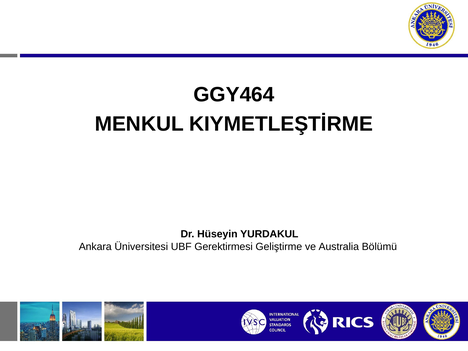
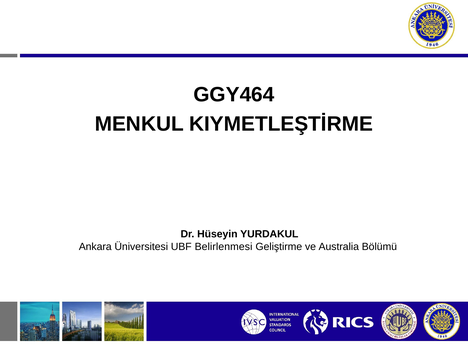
Gerektirmesi: Gerektirmesi -> Belirlenmesi (224, 247)
